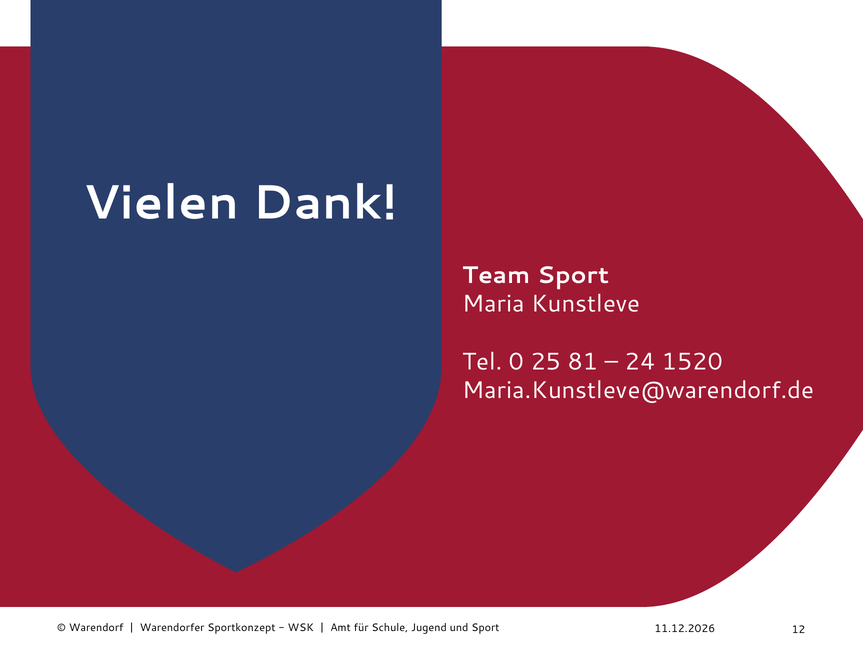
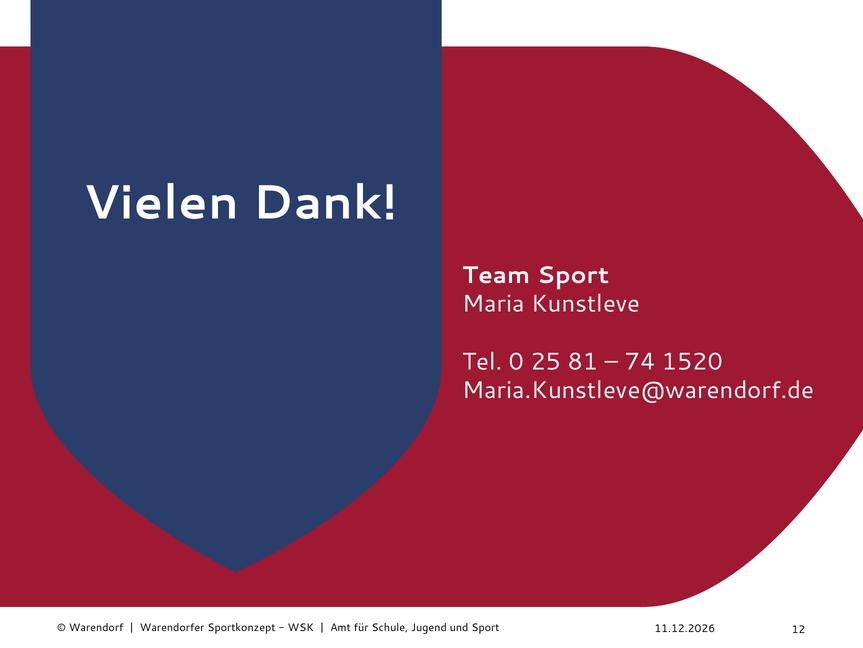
24: 24 -> 74 (640, 361)
